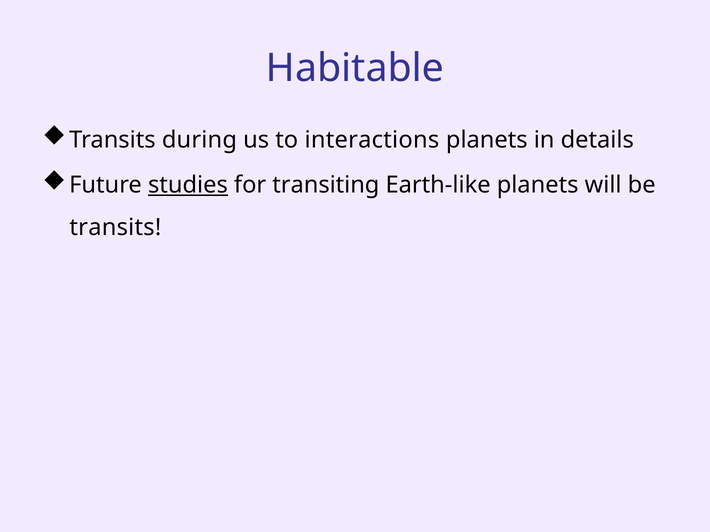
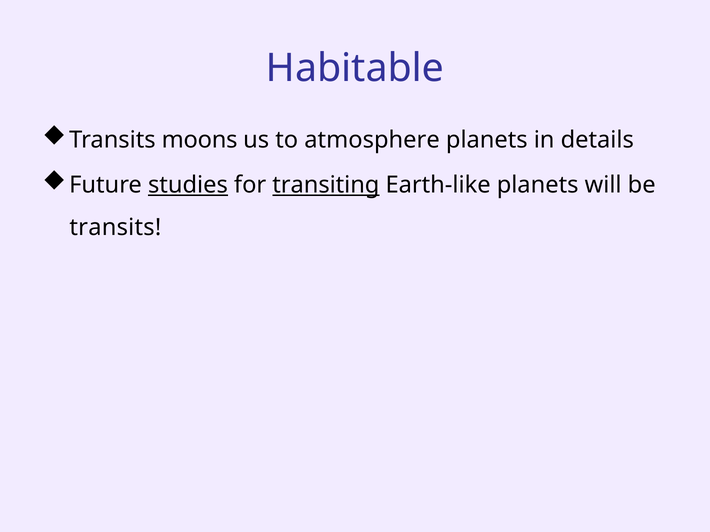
during: during -> moons (200, 140)
interactions: interactions -> atmosphere (372, 140)
transiting underline: none -> present (326, 185)
